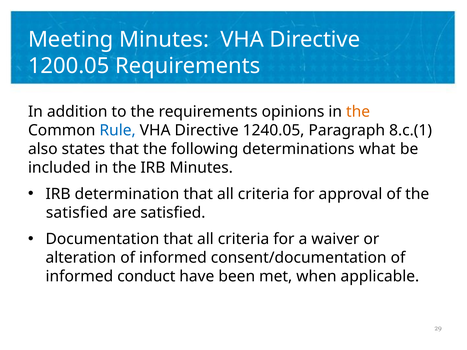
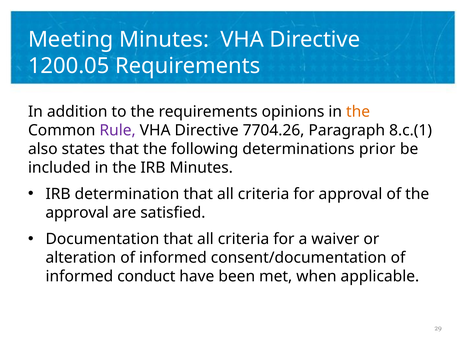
Rule colour: blue -> purple (118, 130)
1240.05: 1240.05 -> 7704.26 (274, 130)
what: what -> prior (377, 149)
satisfied: satisfied -> approval (77, 213)
